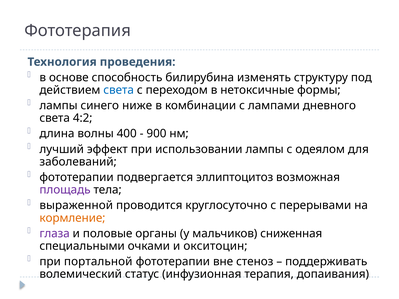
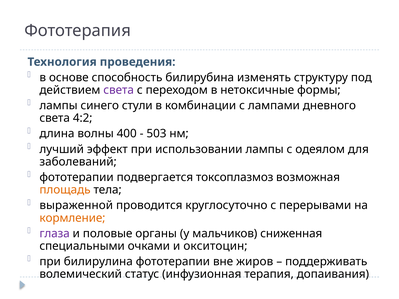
света colour: blue -> purple (119, 90)
ниже: ниже -> стули (137, 106)
900: 900 -> 503 (156, 134)
эллиптоцитоз: эллиптоцитоз -> токсоплазмоз (235, 177)
площадь colour: purple -> orange (65, 190)
портальной: портальной -> билирулина (98, 262)
стеноз: стеноз -> жиров (255, 262)
